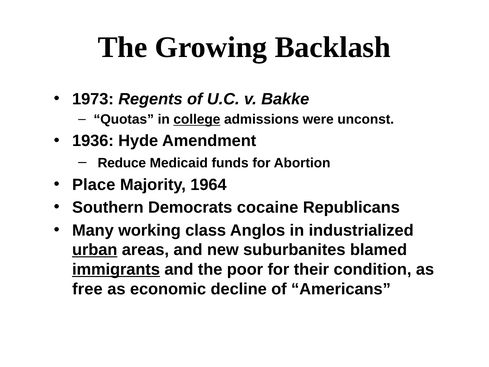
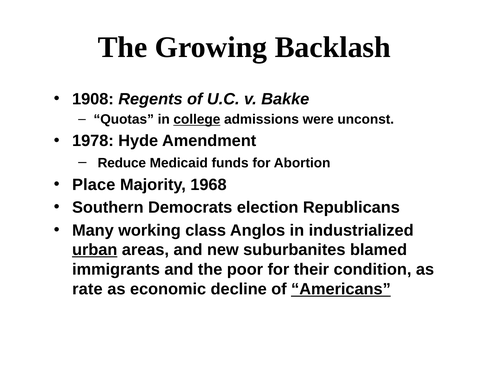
1973: 1973 -> 1908 (93, 99)
1936: 1936 -> 1978 (93, 141)
1964: 1964 -> 1968 (208, 185)
cocaine: cocaine -> election (268, 207)
immigrants underline: present -> none (116, 269)
free: free -> rate (87, 289)
Americans underline: none -> present (341, 289)
